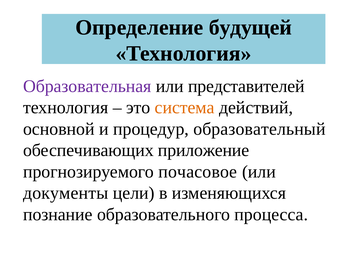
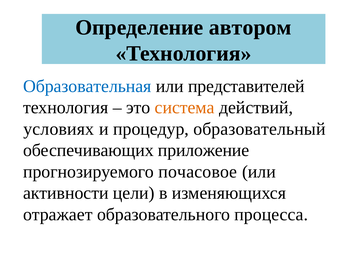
будущей: будущей -> автором (250, 27)
Образовательная colour: purple -> blue (87, 86)
основной: основной -> условиях (59, 129)
документы: документы -> активности (66, 193)
познание: познание -> отражает (58, 214)
